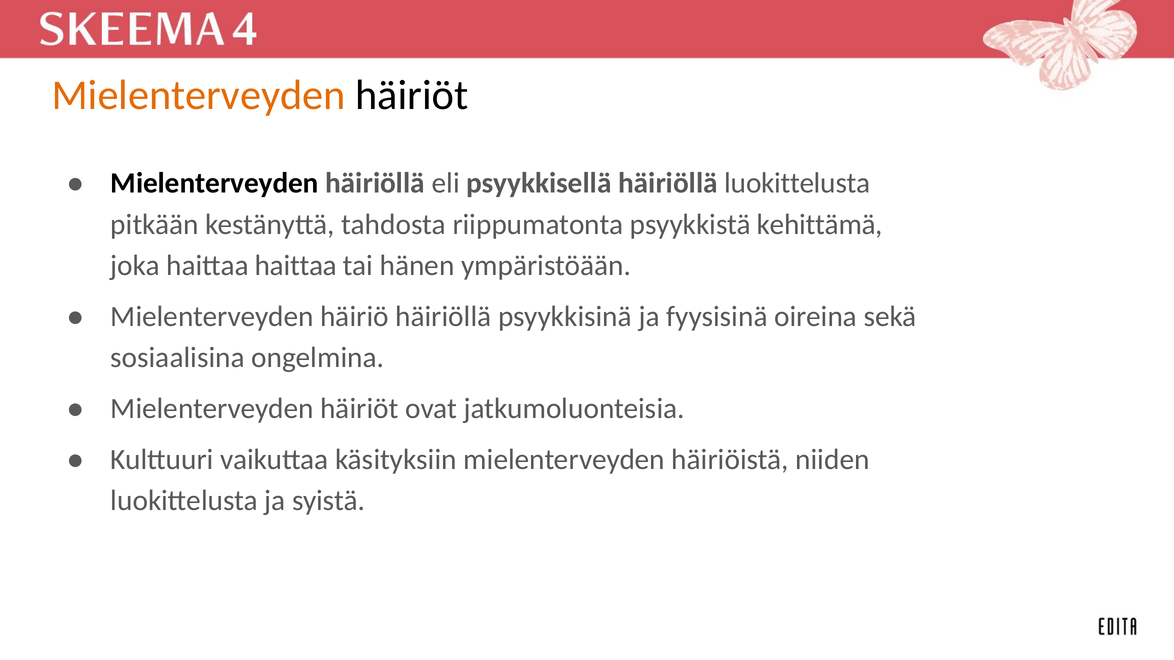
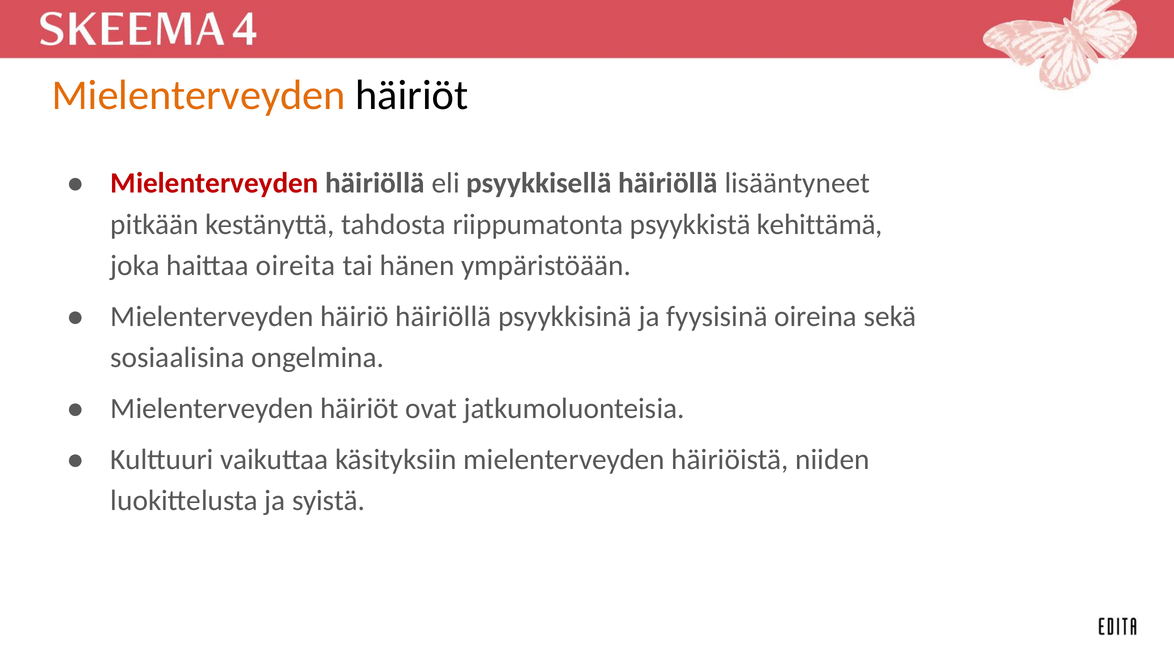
Mielenterveyden colour: black -> red (215, 183)
häiriöllä luokittelusta: luokittelusta -> lisääntyneet (797, 183)
haittaa haittaa: haittaa -> oireita (296, 266)
